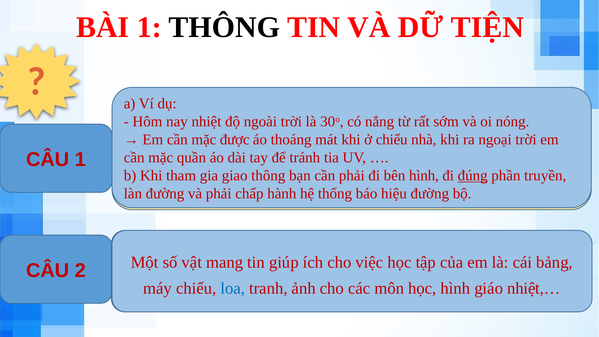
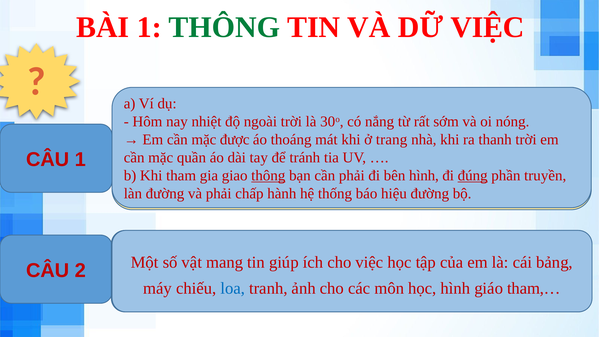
THÔNG colour: black -> green (224, 27)
DỮ TIỆN: TIỆN -> VIỆC (488, 27)
ở chiếu: chiếu -> trang (392, 140)
ngoại: ngoại -> thanh (495, 140)
thông underline: none -> present (268, 176)
nhiệt,…: nhiệt,… -> tham,… (534, 288)
